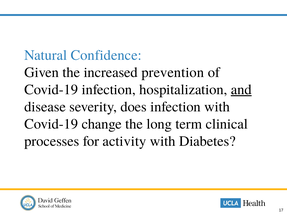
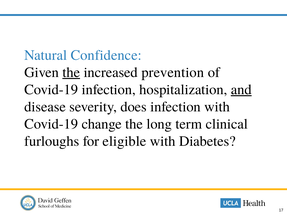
the underline: none -> present (71, 72)
processes: processes -> furloughs (52, 141)
activity: activity -> eligible (124, 141)
